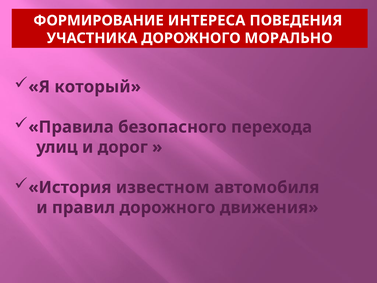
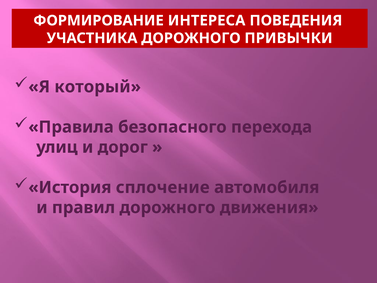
МОРАЛЬНО: МОРАЛЬНО -> ПРИВЫЧКИ (289, 38)
известном: известном -> сплочение (163, 187)
